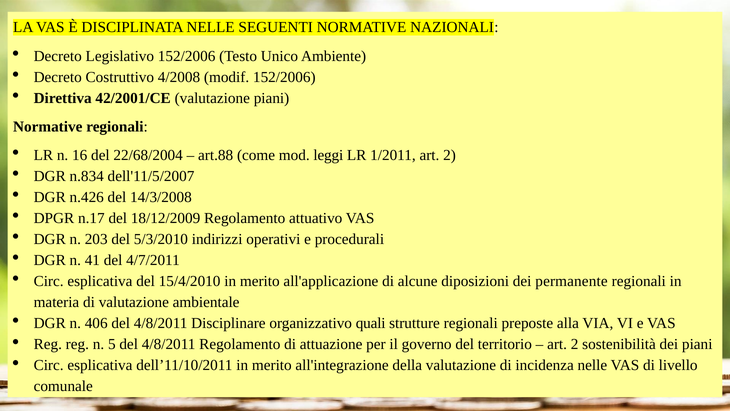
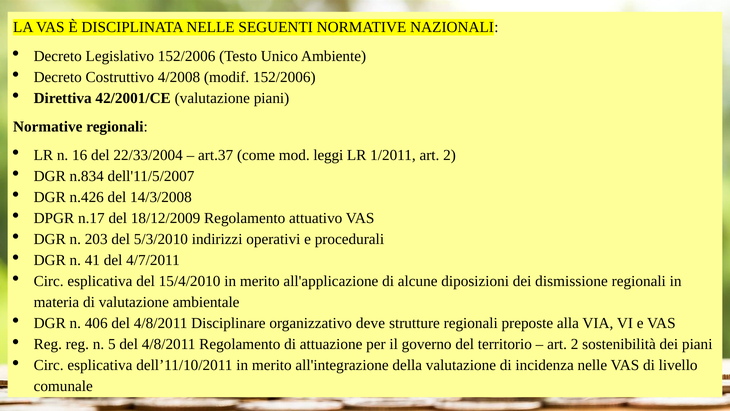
22/68/2004: 22/68/2004 -> 22/33/2004 (148, 155)
art.88: art.88 -> art.37 (216, 155)
permanente: permanente -> dismissione (572, 281)
quali: quali -> deve (370, 323)
